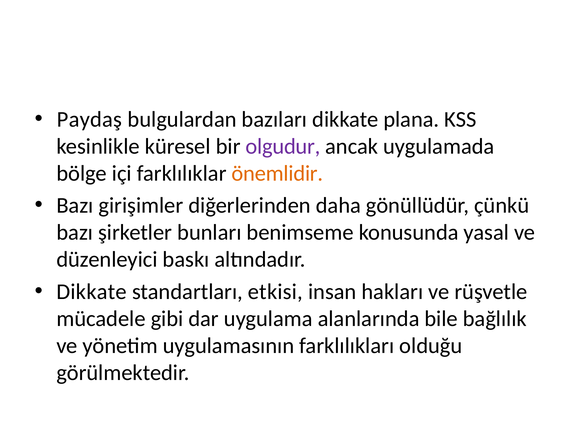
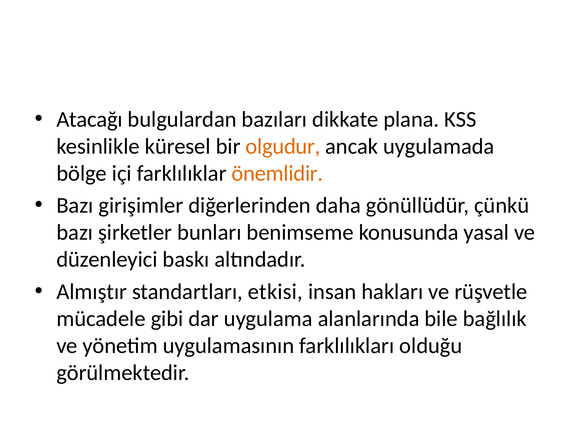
Paydaş: Paydaş -> Atacağı (90, 119)
olgudur colour: purple -> orange (283, 146)
Dikkate: Dikkate -> Almıştır (92, 292)
